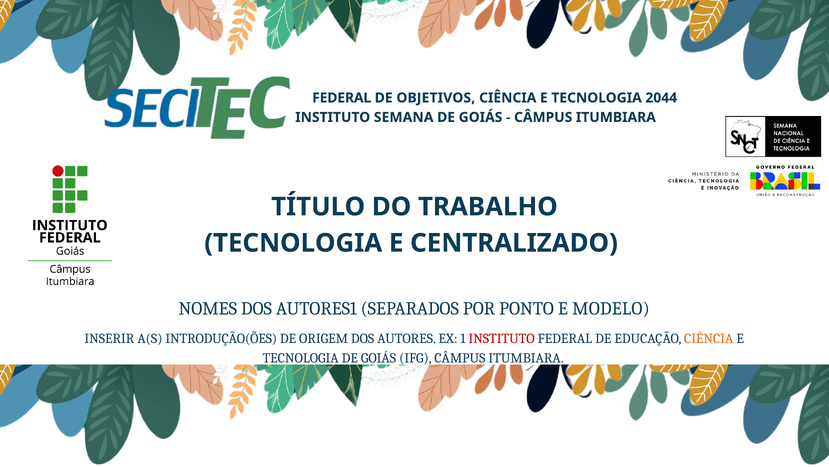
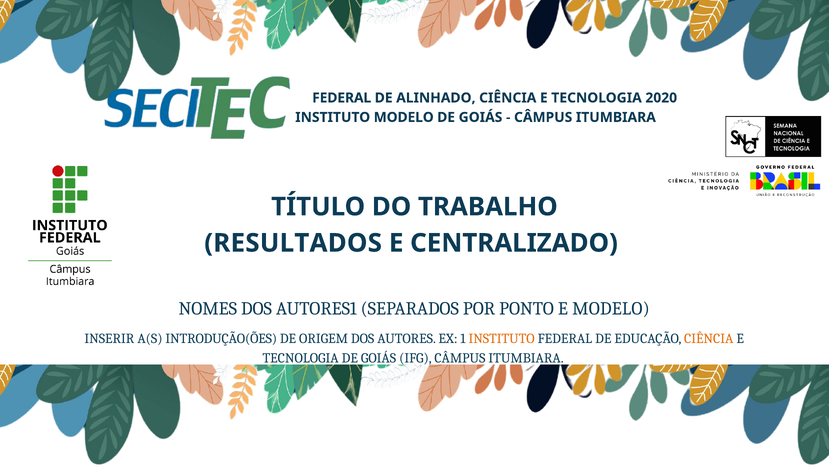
OBJETIVOS: OBJETIVOS -> ALINHADO (436, 98)
2044: 2044 -> 2020 (661, 98)
SEMANA: SEMANA -> MODELO (404, 117)
TECNOLOGIA: TECNOLOGIA -> RESULTADOS (293, 243)
INSTITUTO colour: red -> orange (502, 338)
